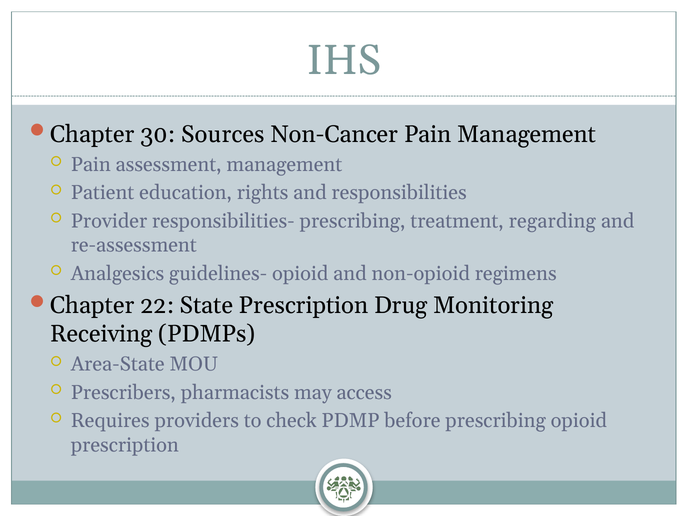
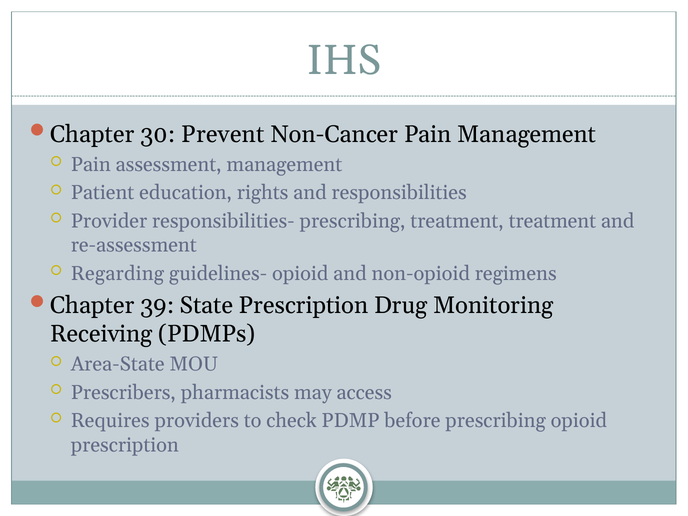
Sources: Sources -> Prevent (223, 134)
treatment regarding: regarding -> treatment (552, 221)
Analgesics: Analgesics -> Regarding (117, 274)
22: 22 -> 39 (157, 305)
